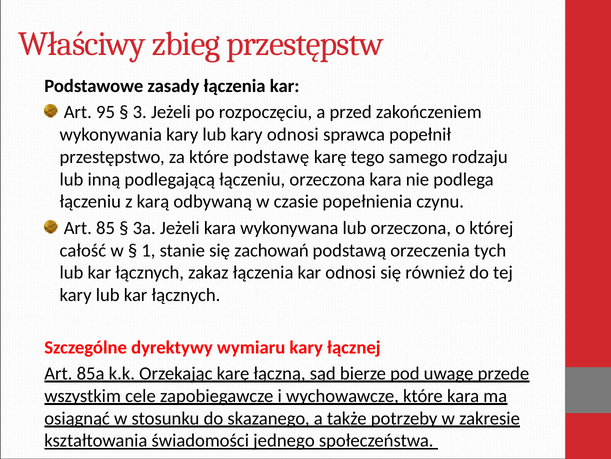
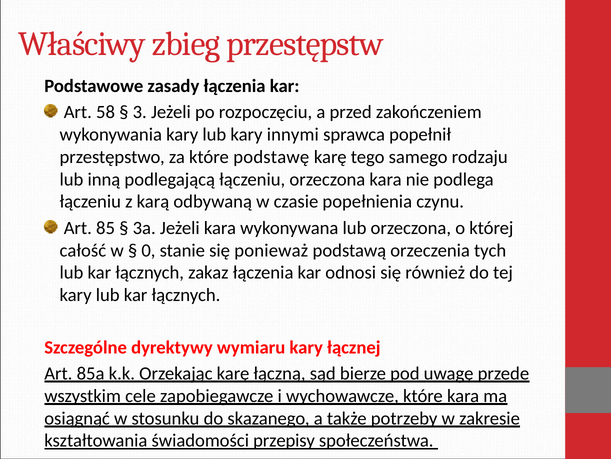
95: 95 -> 58 (106, 112)
kary odnosi: odnosi -> innymi (293, 134)
1: 1 -> 0 (148, 250)
zachowań: zachowań -> ponieważ (271, 250)
jednego: jednego -> przepisy (284, 440)
